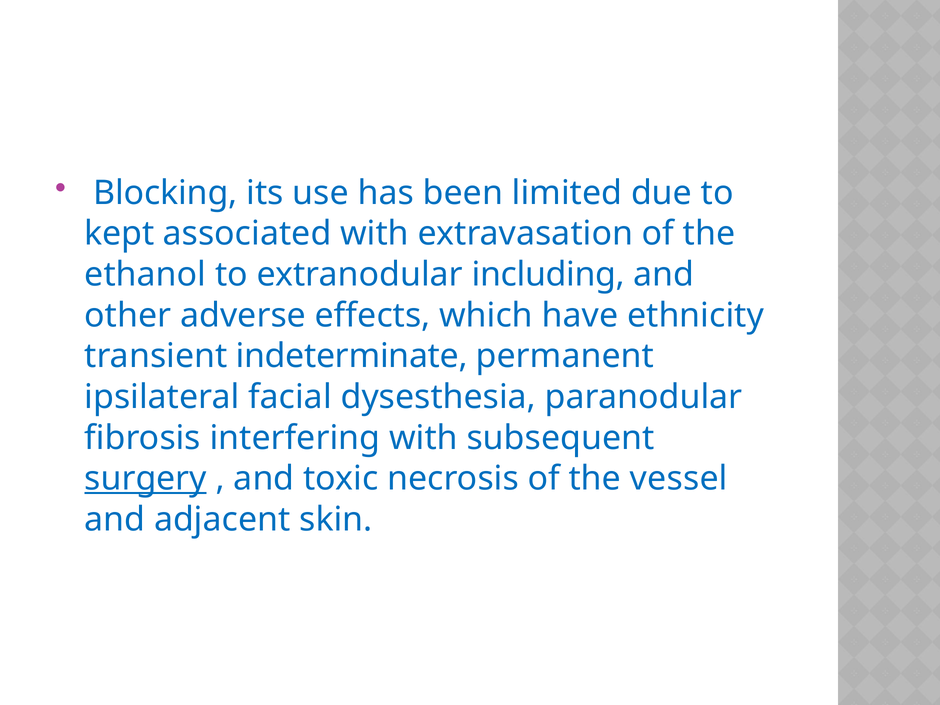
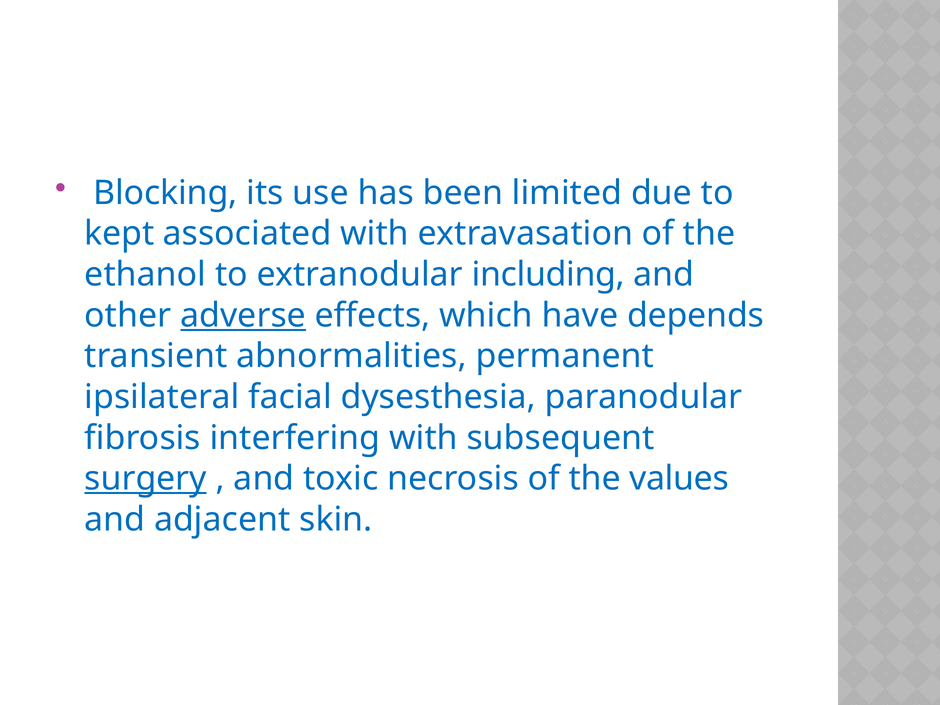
adverse underline: none -> present (243, 315)
ethnicity: ethnicity -> depends (696, 315)
indeterminate: indeterminate -> abnormalities (352, 356)
vessel: vessel -> values (679, 479)
